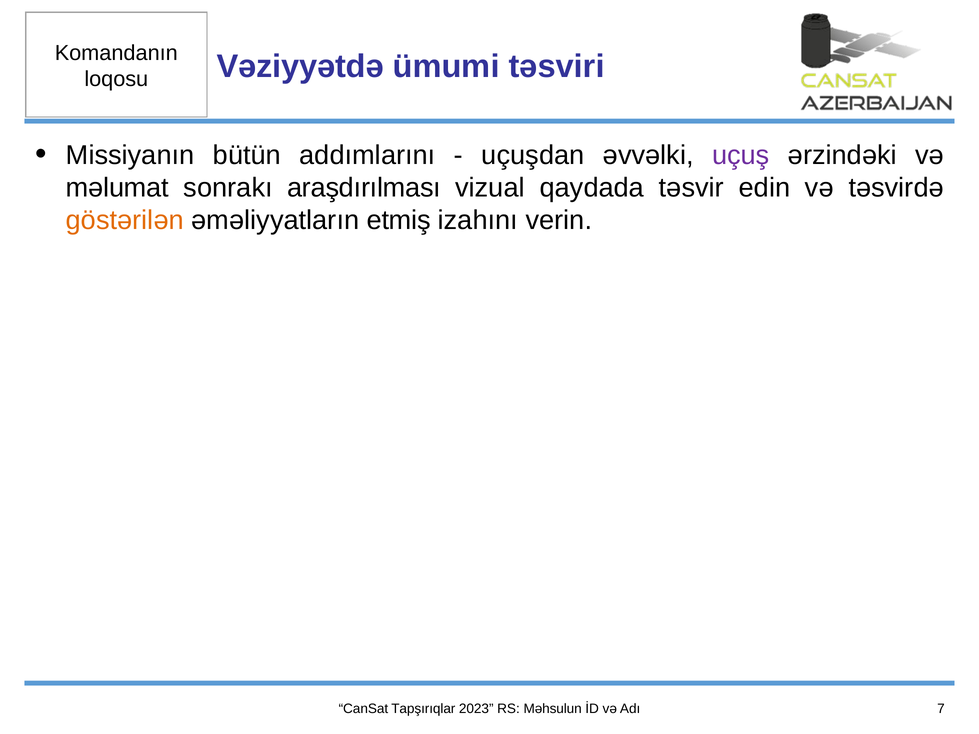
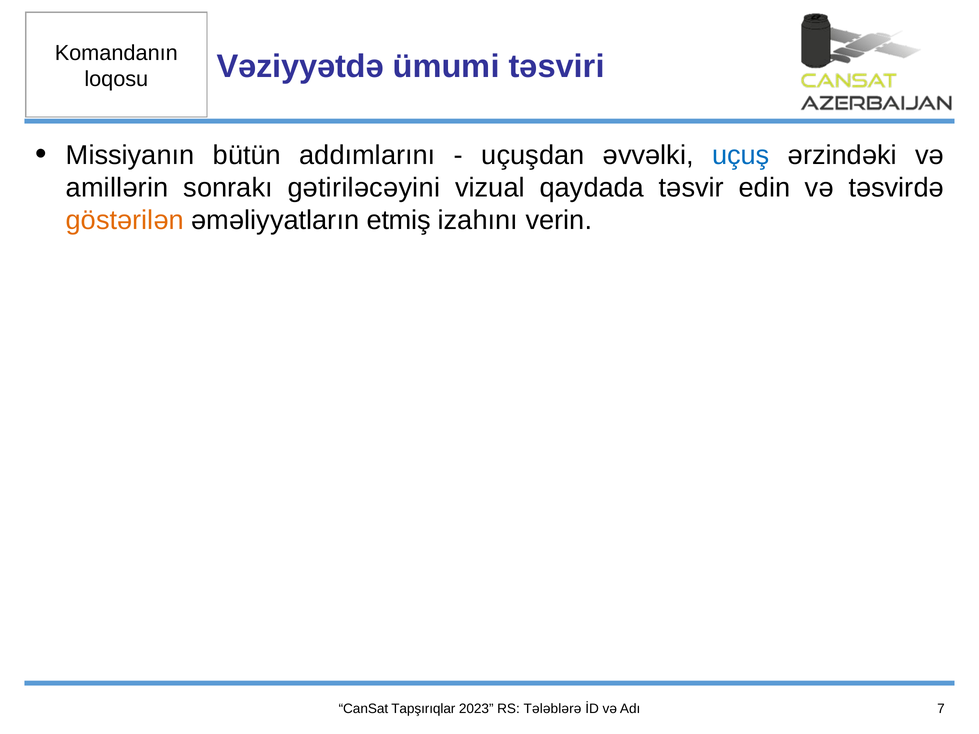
uçuş colour: purple -> blue (741, 155)
məlumat: məlumat -> amillərin (117, 188)
araşdırılması: araşdırılması -> gətiriləcəyini (364, 188)
Məhsulun: Məhsulun -> Tələblərə (553, 709)
